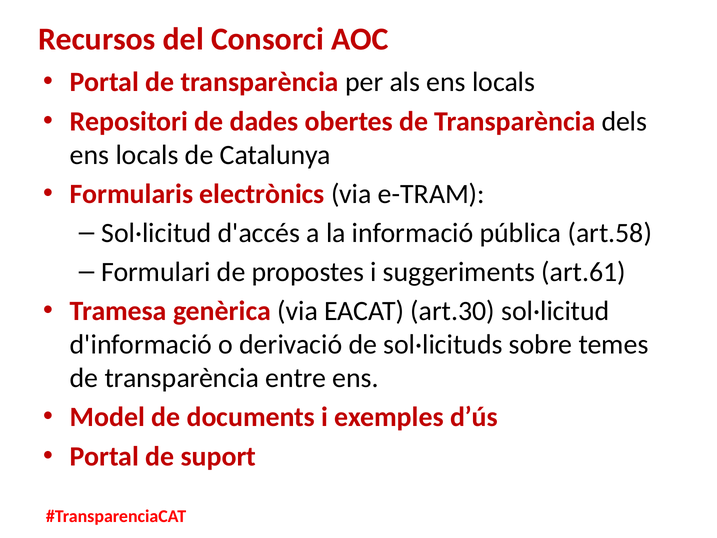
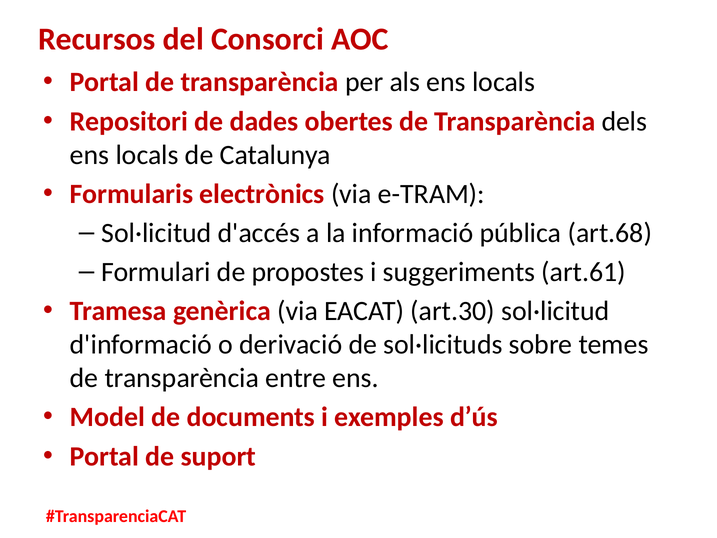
art.58: art.58 -> art.68 (610, 233)
